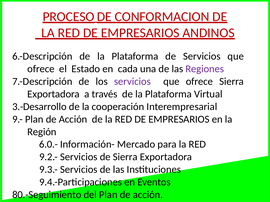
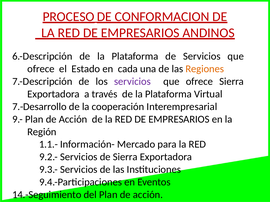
Regiones colour: purple -> orange (205, 69)
3.-Desarrollo: 3.-Desarrollo -> 7.-Desarrollo (39, 107)
6.0.-: 6.0.- -> 1.1.- (49, 145)
80.-Seguimiento: 80.-Seguimiento -> 14.-Seguimiento (47, 195)
